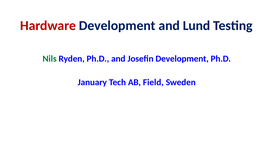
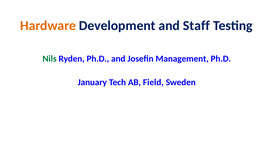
Hardware colour: red -> orange (48, 26)
Lund: Lund -> Staff (196, 26)
Josefin Development: Development -> Management (182, 59)
